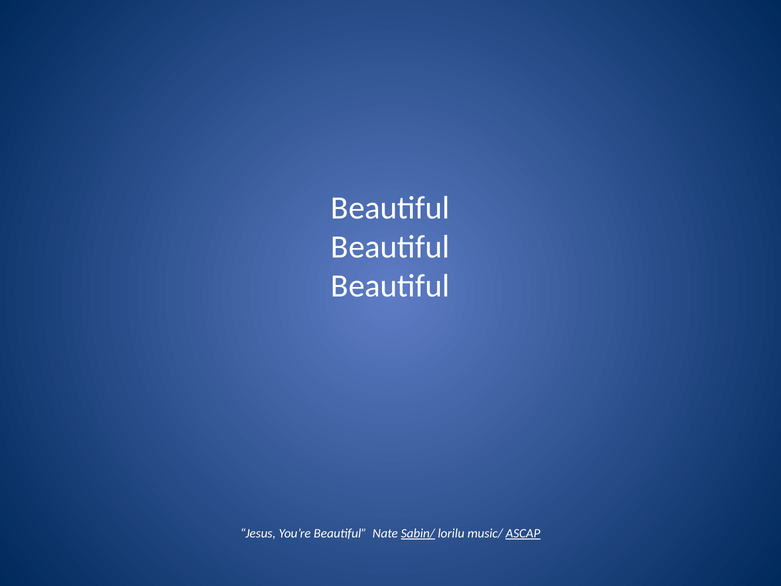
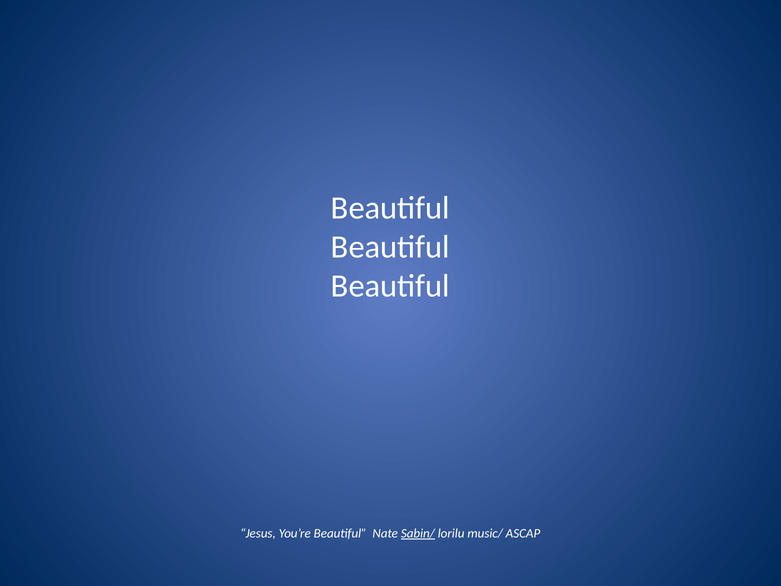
ASCAP underline: present -> none (523, 533)
